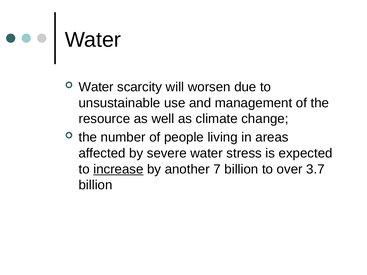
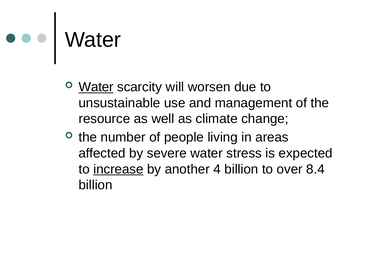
Water underline: none -> present (96, 87)
7: 7 -> 4 (217, 169)
3.7: 3.7 -> 8.4 (315, 169)
